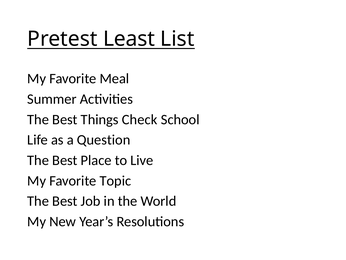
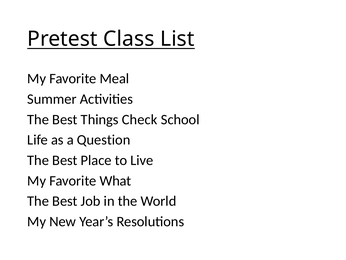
Least: Least -> Class (129, 39)
Topic: Topic -> What (115, 180)
